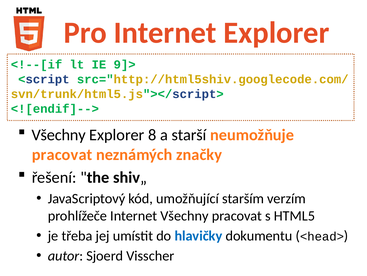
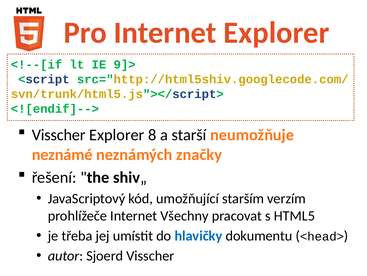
Všechny: Všechny -> Visscher (59, 135)
pracovat: pracovat -> neznámé (62, 154)
